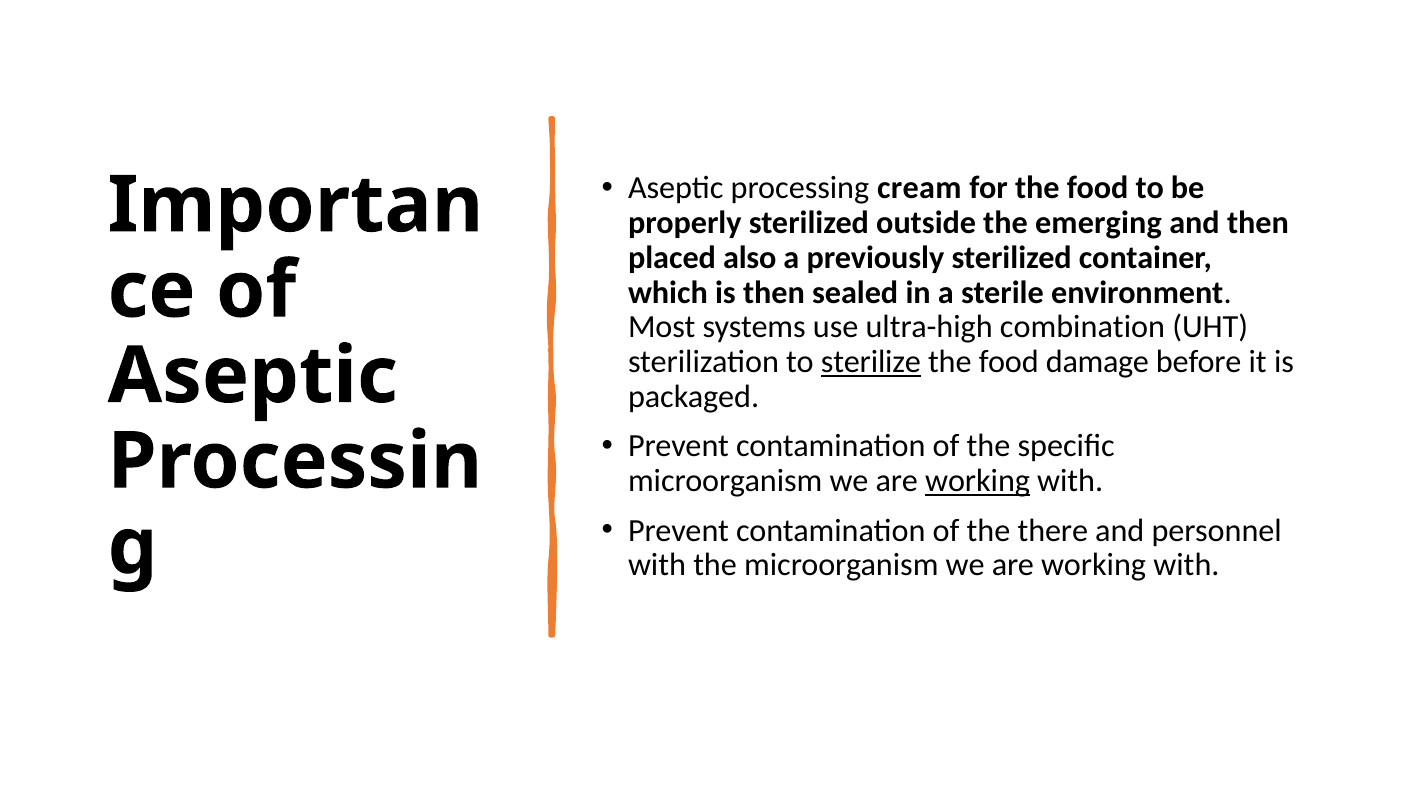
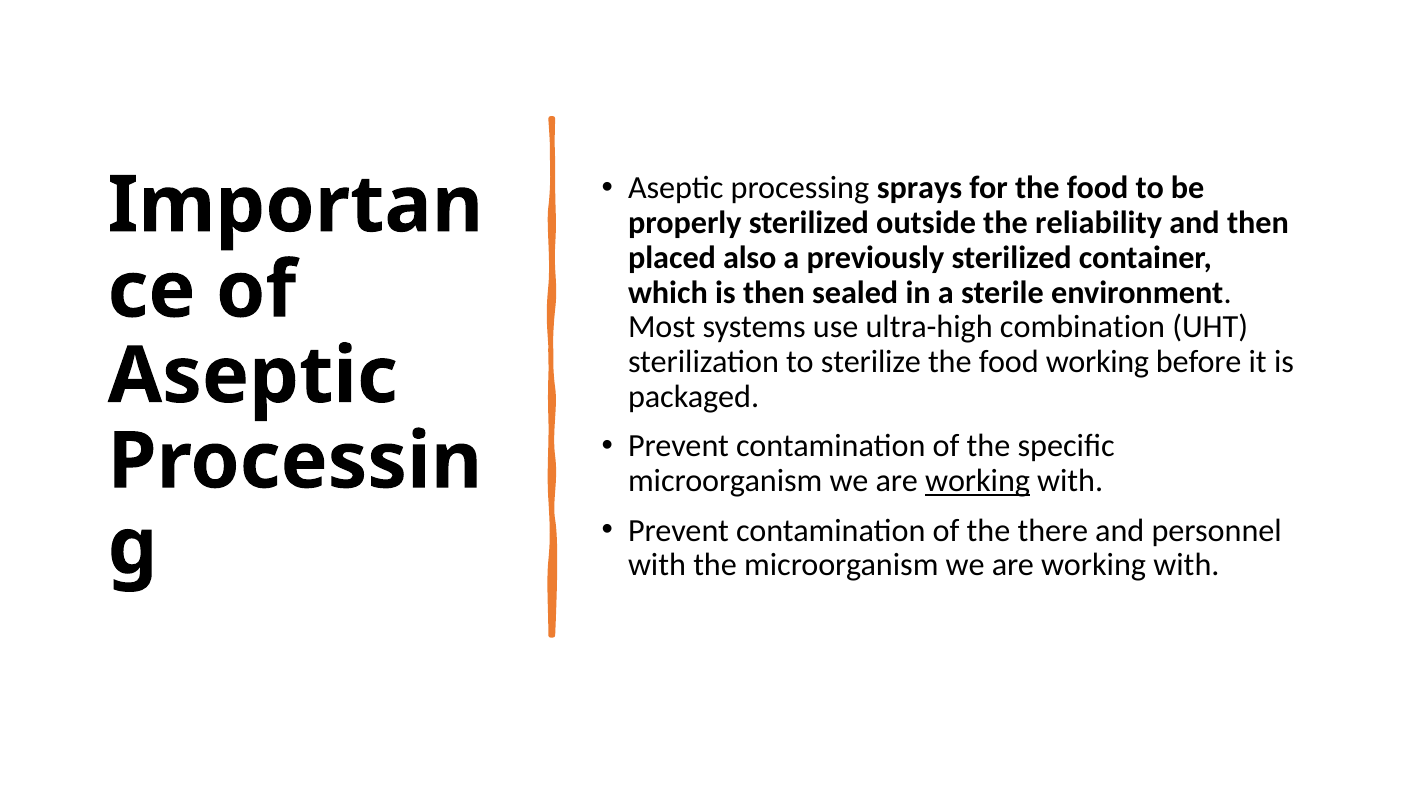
cream: cream -> sprays (919, 188)
emerging: emerging -> reliability (1099, 223)
sterilize underline: present -> none (871, 362)
food damage: damage -> working (1097, 362)
